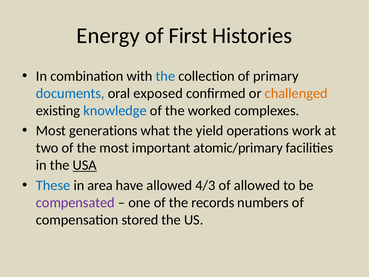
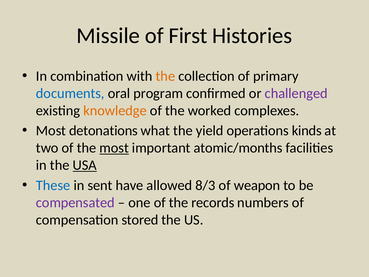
Energy: Energy -> Missile (108, 36)
the colour: blue -> orange (165, 76)
exposed: exposed -> program (158, 93)
challenged colour: orange -> purple (296, 93)
knowledge colour: blue -> orange (115, 110)
generations: generations -> detonations (103, 131)
work: work -> kinds (307, 131)
most underline: none -> present (114, 148)
atomic/primary: atomic/primary -> atomic/months (238, 148)
area: area -> sent (100, 185)
4/3: 4/3 -> 8/3 (205, 185)
of allowed: allowed -> weapon (257, 185)
